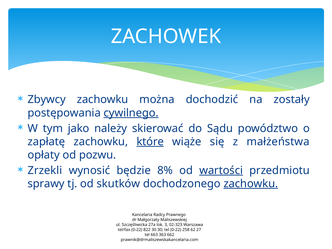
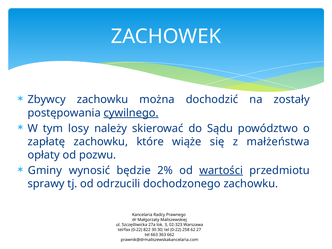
jako: jako -> losy (79, 128)
które underline: present -> none (150, 142)
Zrzekli: Zrzekli -> Gminy (45, 170)
8%: 8% -> 2% (165, 170)
skutków: skutków -> odrzucili (118, 184)
zachowku underline: present -> none (251, 184)
